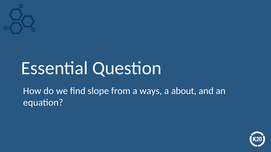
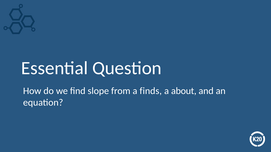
ways: ways -> finds (151, 91)
